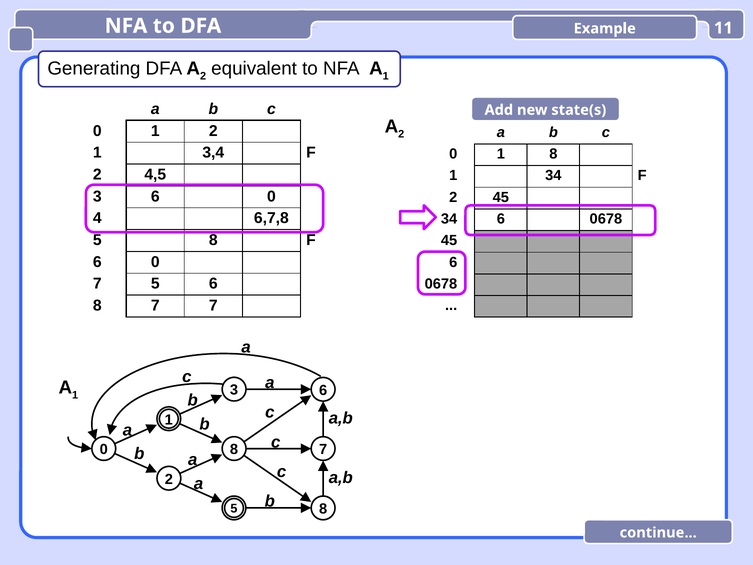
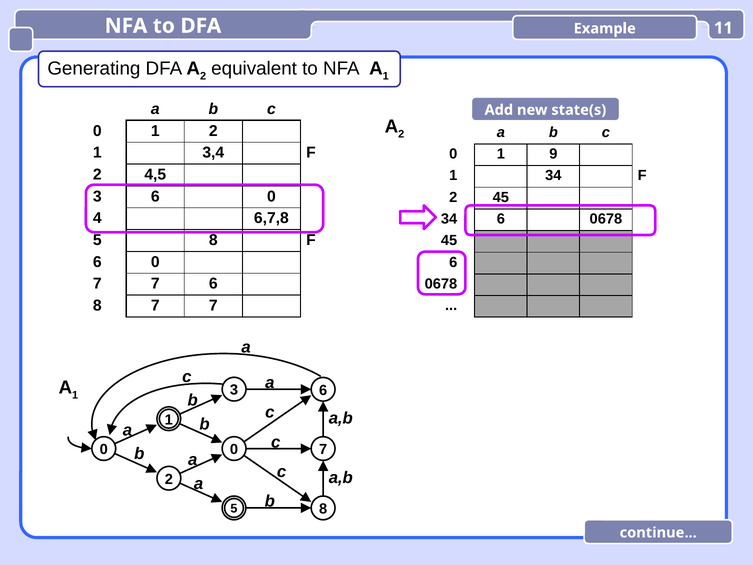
1 8: 8 -> 9 (553, 154)
5: 5 -> 7 (155, 284)
0 8: 8 -> 0 (234, 449)
